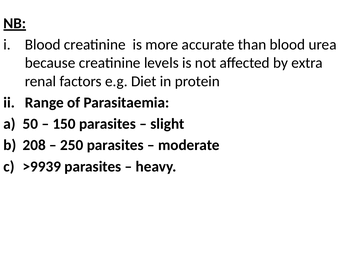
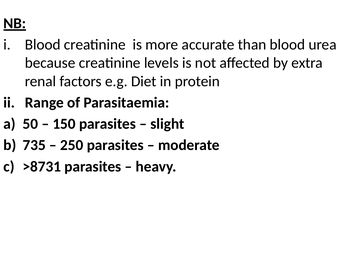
208: 208 -> 735 (34, 145)
>9939: >9939 -> >8731 (42, 166)
